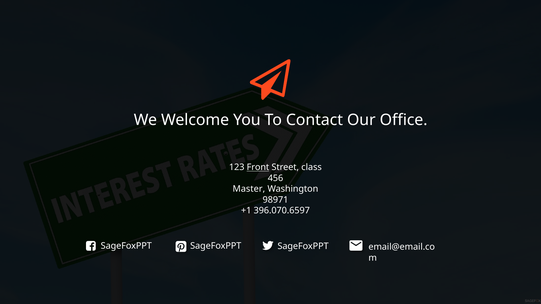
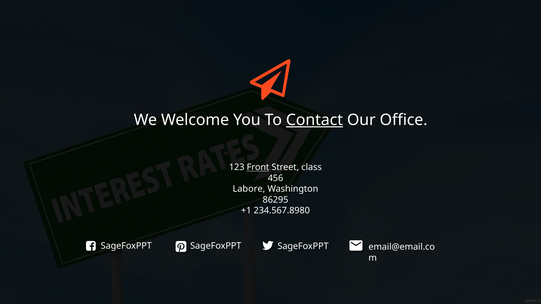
Contact underline: none -> present (314, 120)
Master: Master -> Labore (249, 189)
98971: 98971 -> 86295 (275, 200)
396.070.6597: 396.070.6597 -> 234.567.8980 (282, 211)
